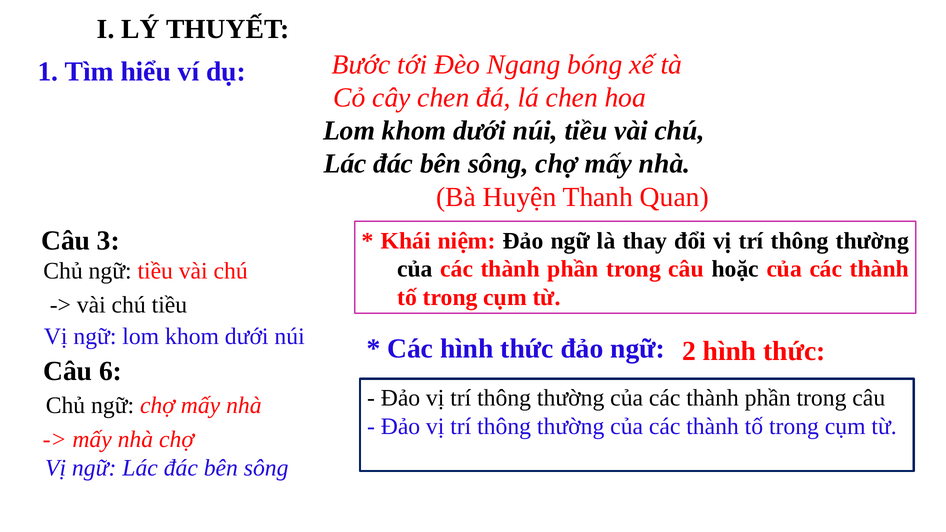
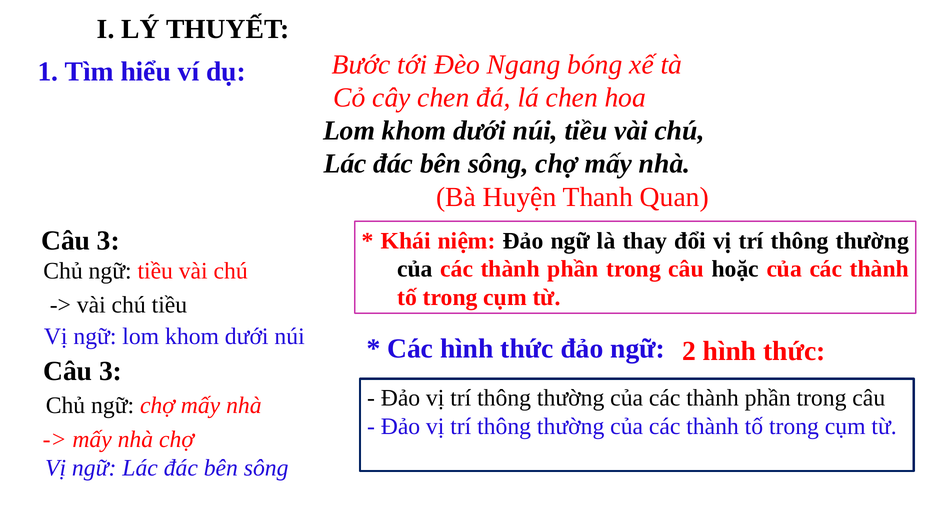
6: 6 -> 3 (111, 371)
